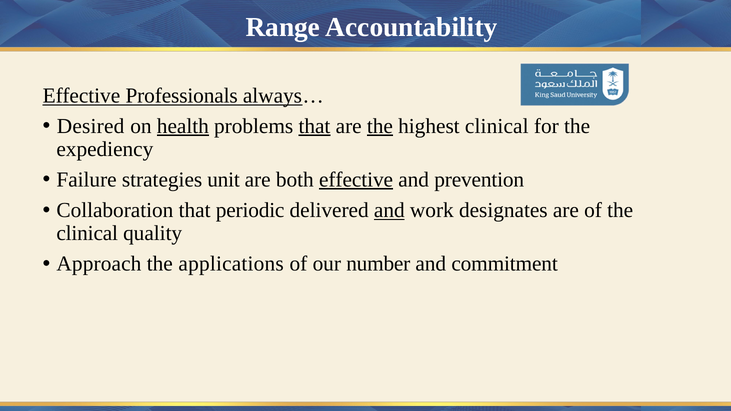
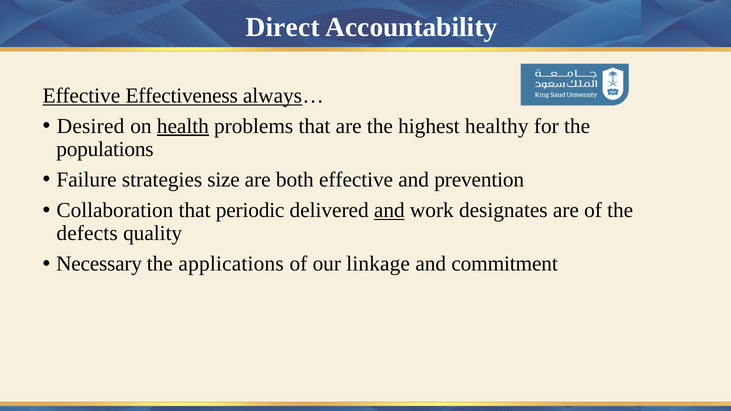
Range: Range -> Direct (283, 27)
Professionals: Professionals -> Effectiveness (182, 96)
that underline: present -> none (314, 126)
the underline: present -> none (380, 126)
highest clinical: clinical -> healthy (497, 126)
expediency: expediency -> populations (105, 149)
unit: unit -> size (224, 180)
effective underline: present -> none (356, 180)
clinical: clinical -> defects (87, 233)
Approach: Approach -> Necessary (99, 264)
number: number -> linkage (378, 264)
